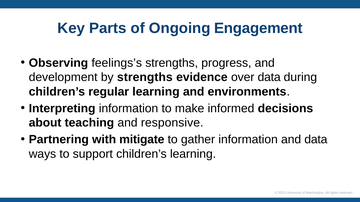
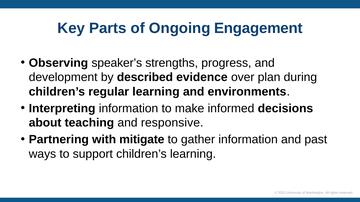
feelings’s: feelings’s -> speaker’s (117, 63)
by strengths: strengths -> described (145, 77)
over data: data -> plan (269, 77)
and data: data -> past (316, 140)
